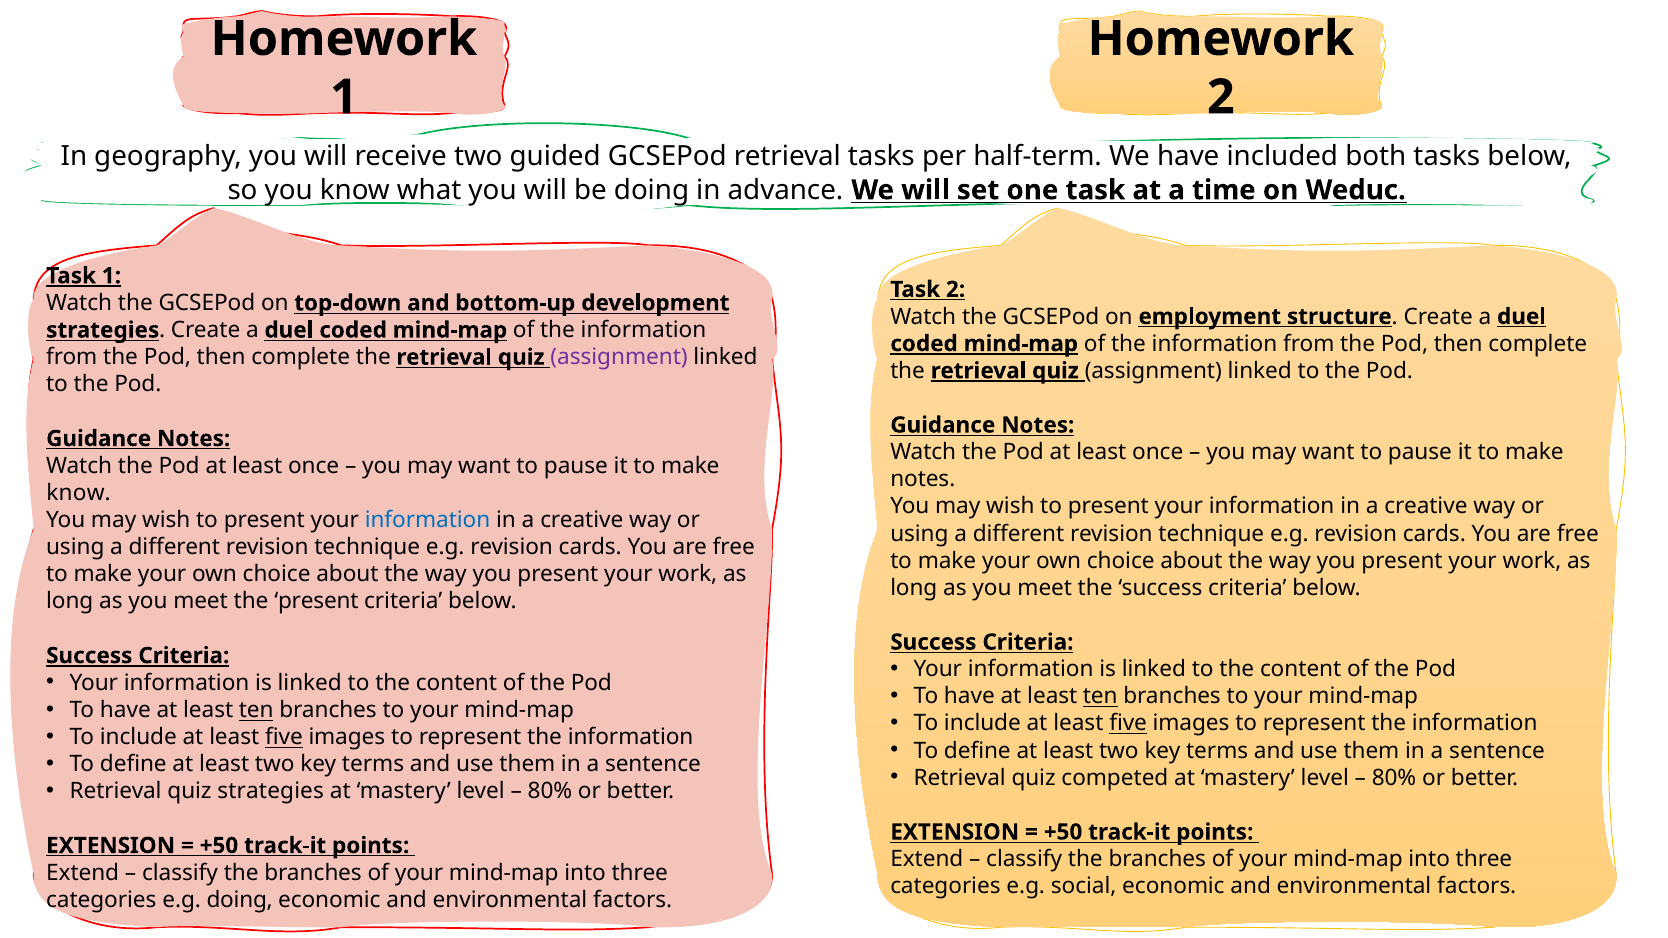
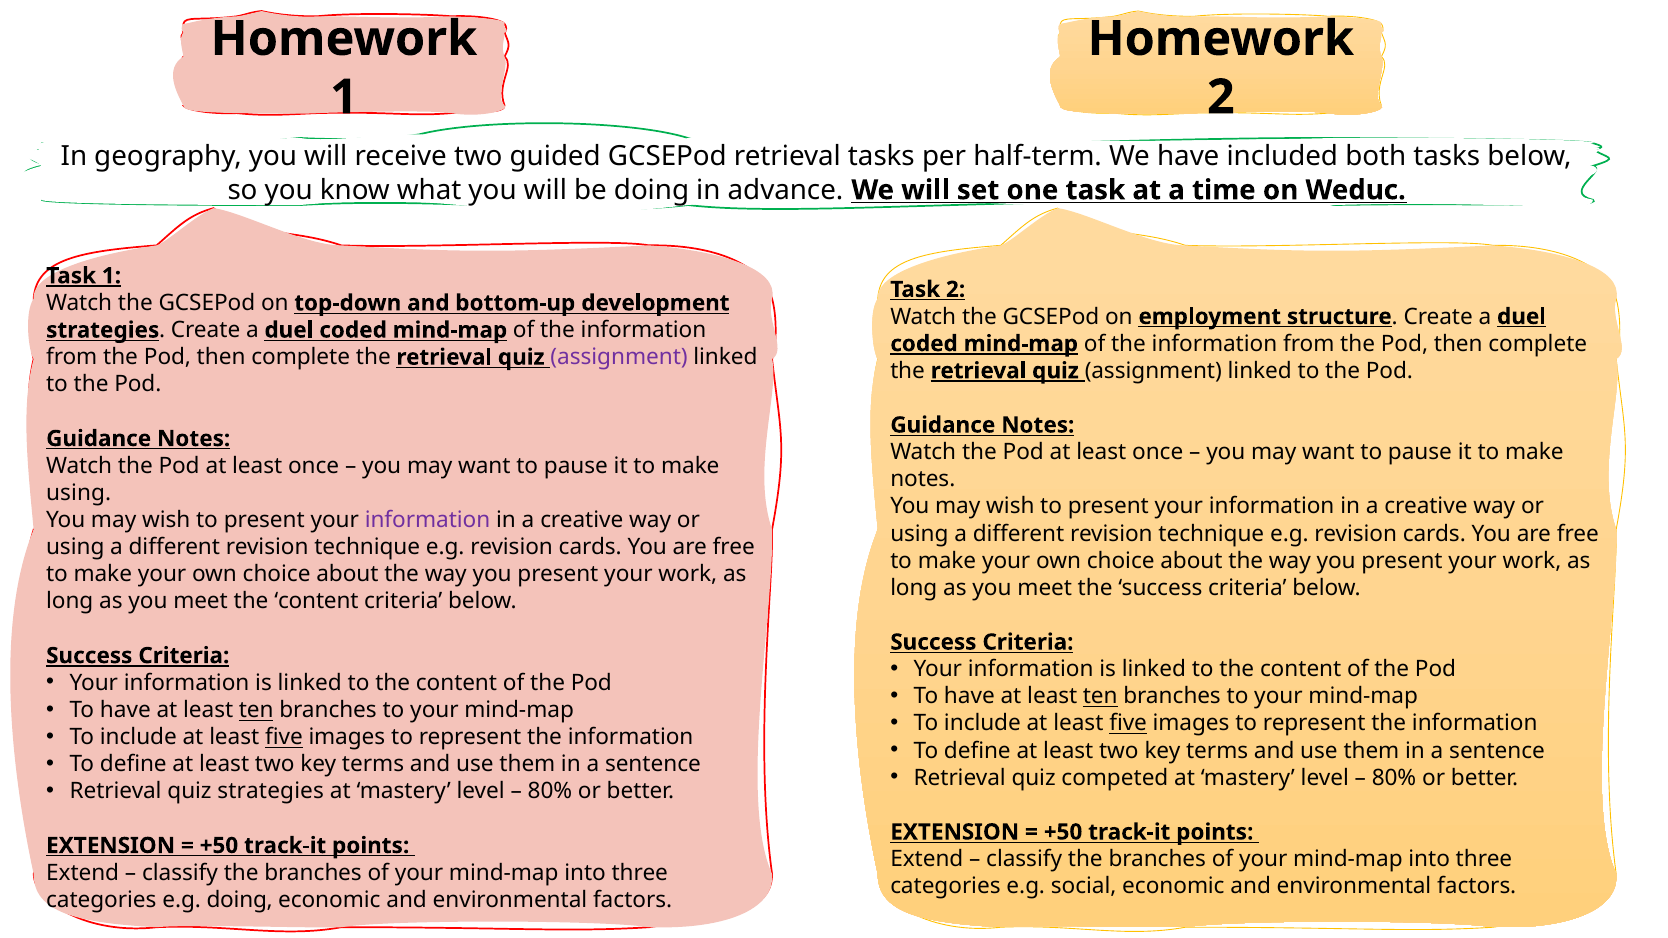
know: know -> using (79, 493)
information colour: blue -> purple (428, 520)
meet the present: present -> content (316, 602)
